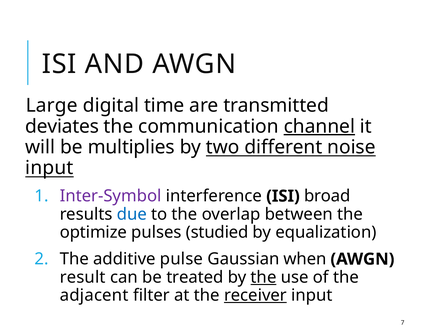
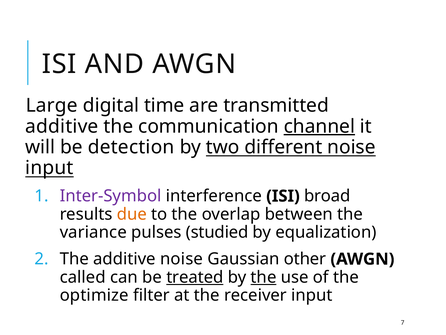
deviates: deviates -> additive (62, 126)
multiplies: multiplies -> detection (131, 147)
due colour: blue -> orange (132, 214)
optimize: optimize -> variance (93, 232)
additive pulse: pulse -> noise (182, 259)
when: when -> other (305, 259)
result: result -> called (83, 277)
treated underline: none -> present (195, 277)
adjacent: adjacent -> optimize (94, 295)
receiver underline: present -> none (255, 295)
